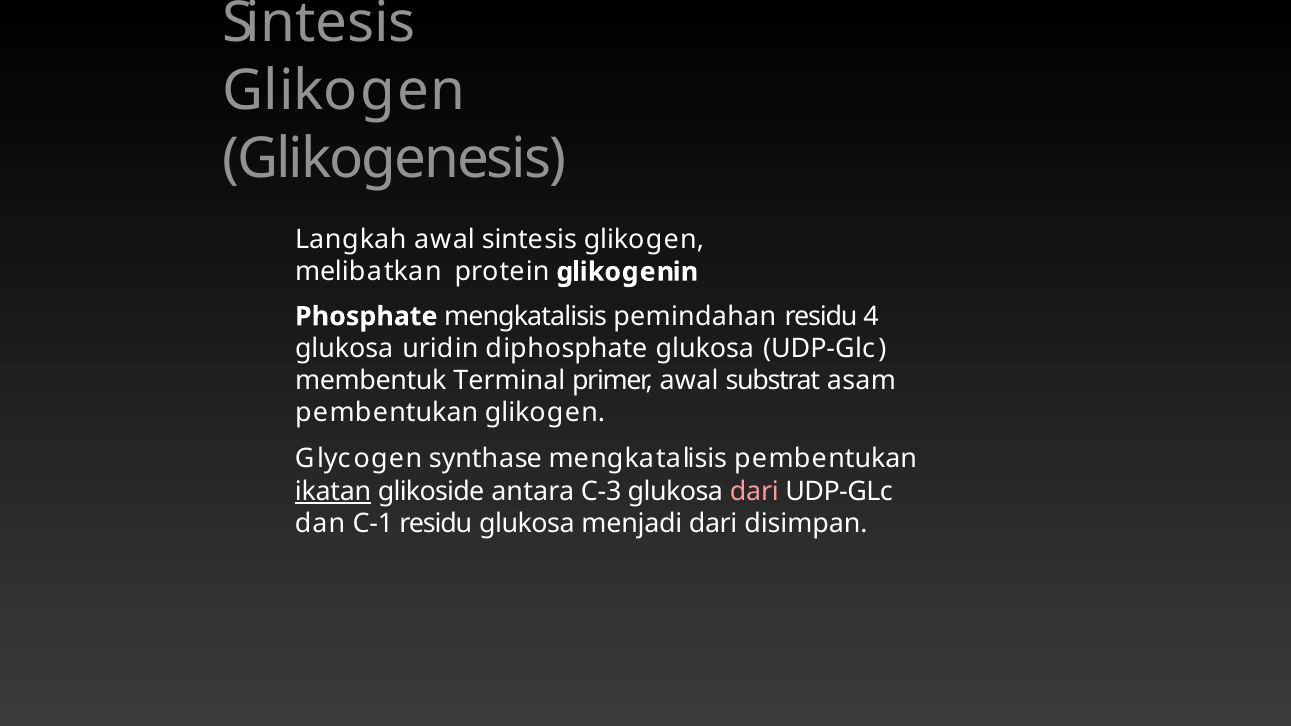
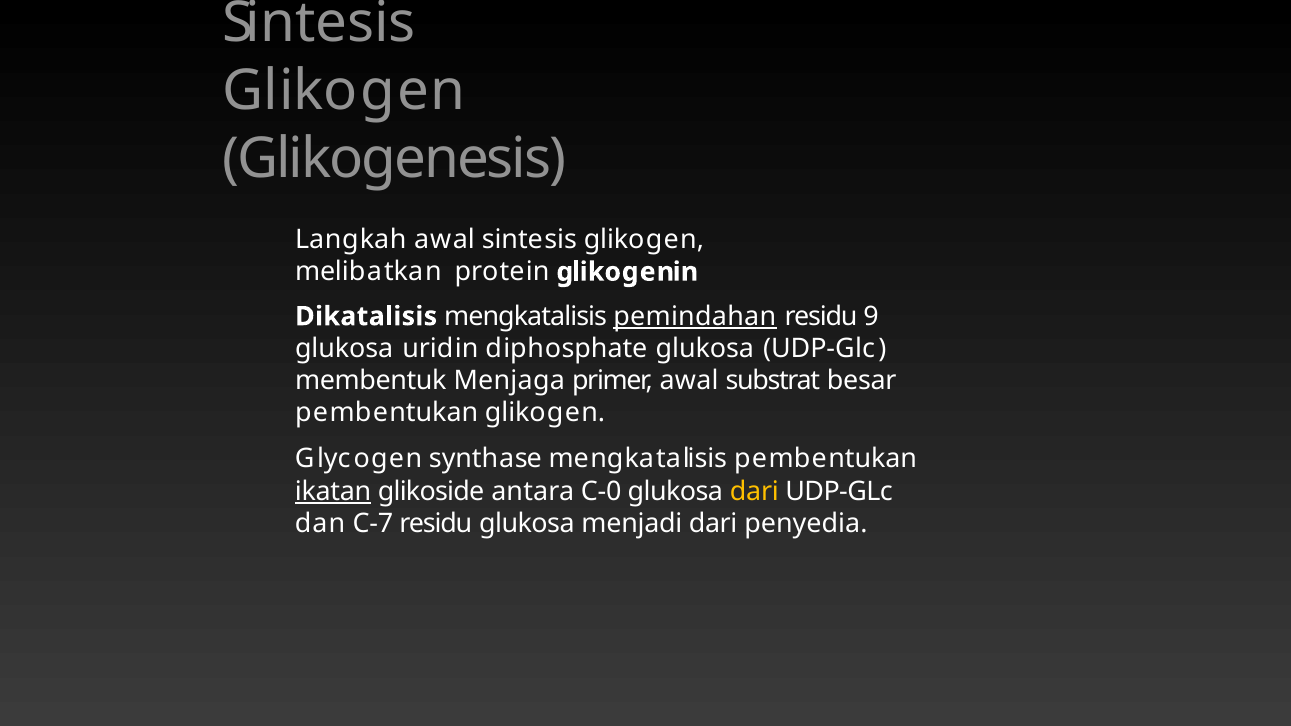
Phosphate: Phosphate -> Dikatalisis (366, 316)
pemindahan underline: none -> present (695, 316)
4: 4 -> 9 (871, 316)
Terminal: Terminal -> Menjaga (509, 380)
asam: asam -> besar (862, 380)
C-3: C-3 -> C-0 (601, 491)
dari colour: pink -> yellow (754, 491)
C-1: C-1 -> C-7 (373, 524)
disimpan: disimpan -> penyedia (806, 524)
